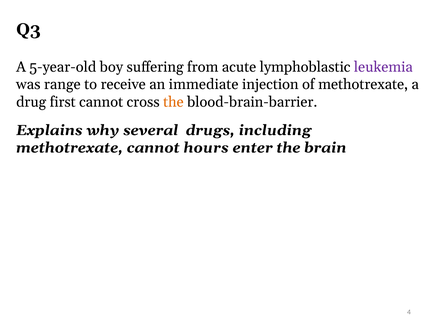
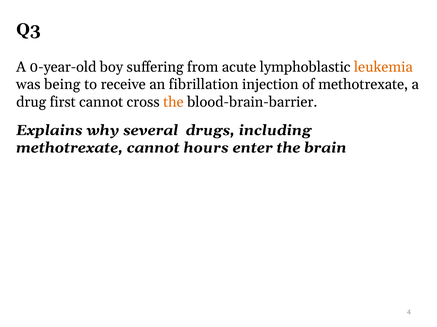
5-year-old: 5-year-old -> 0-year-old (63, 67)
leukemia colour: purple -> orange (383, 67)
range: range -> being (62, 85)
immediate: immediate -> fibrillation (204, 85)
